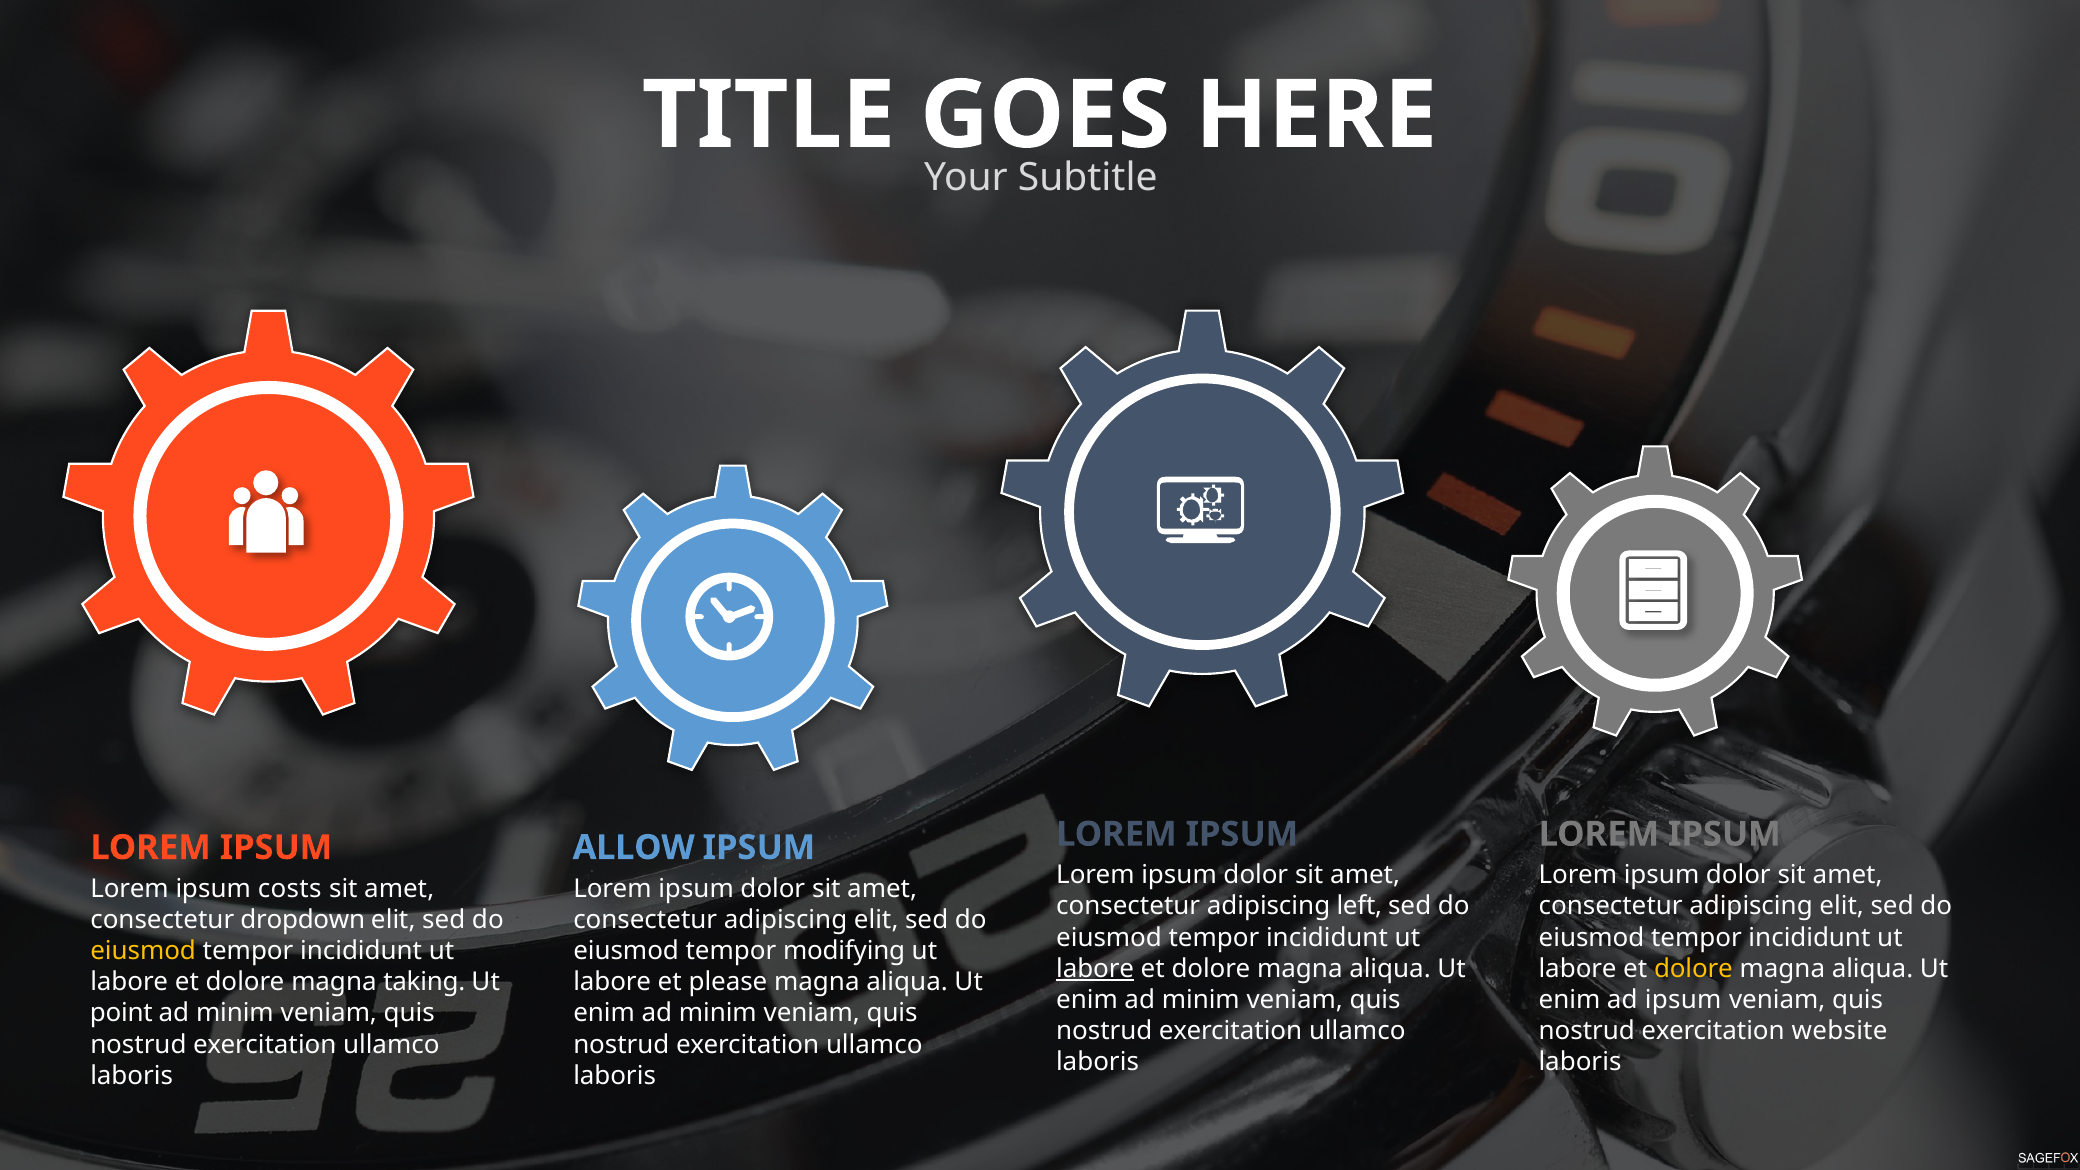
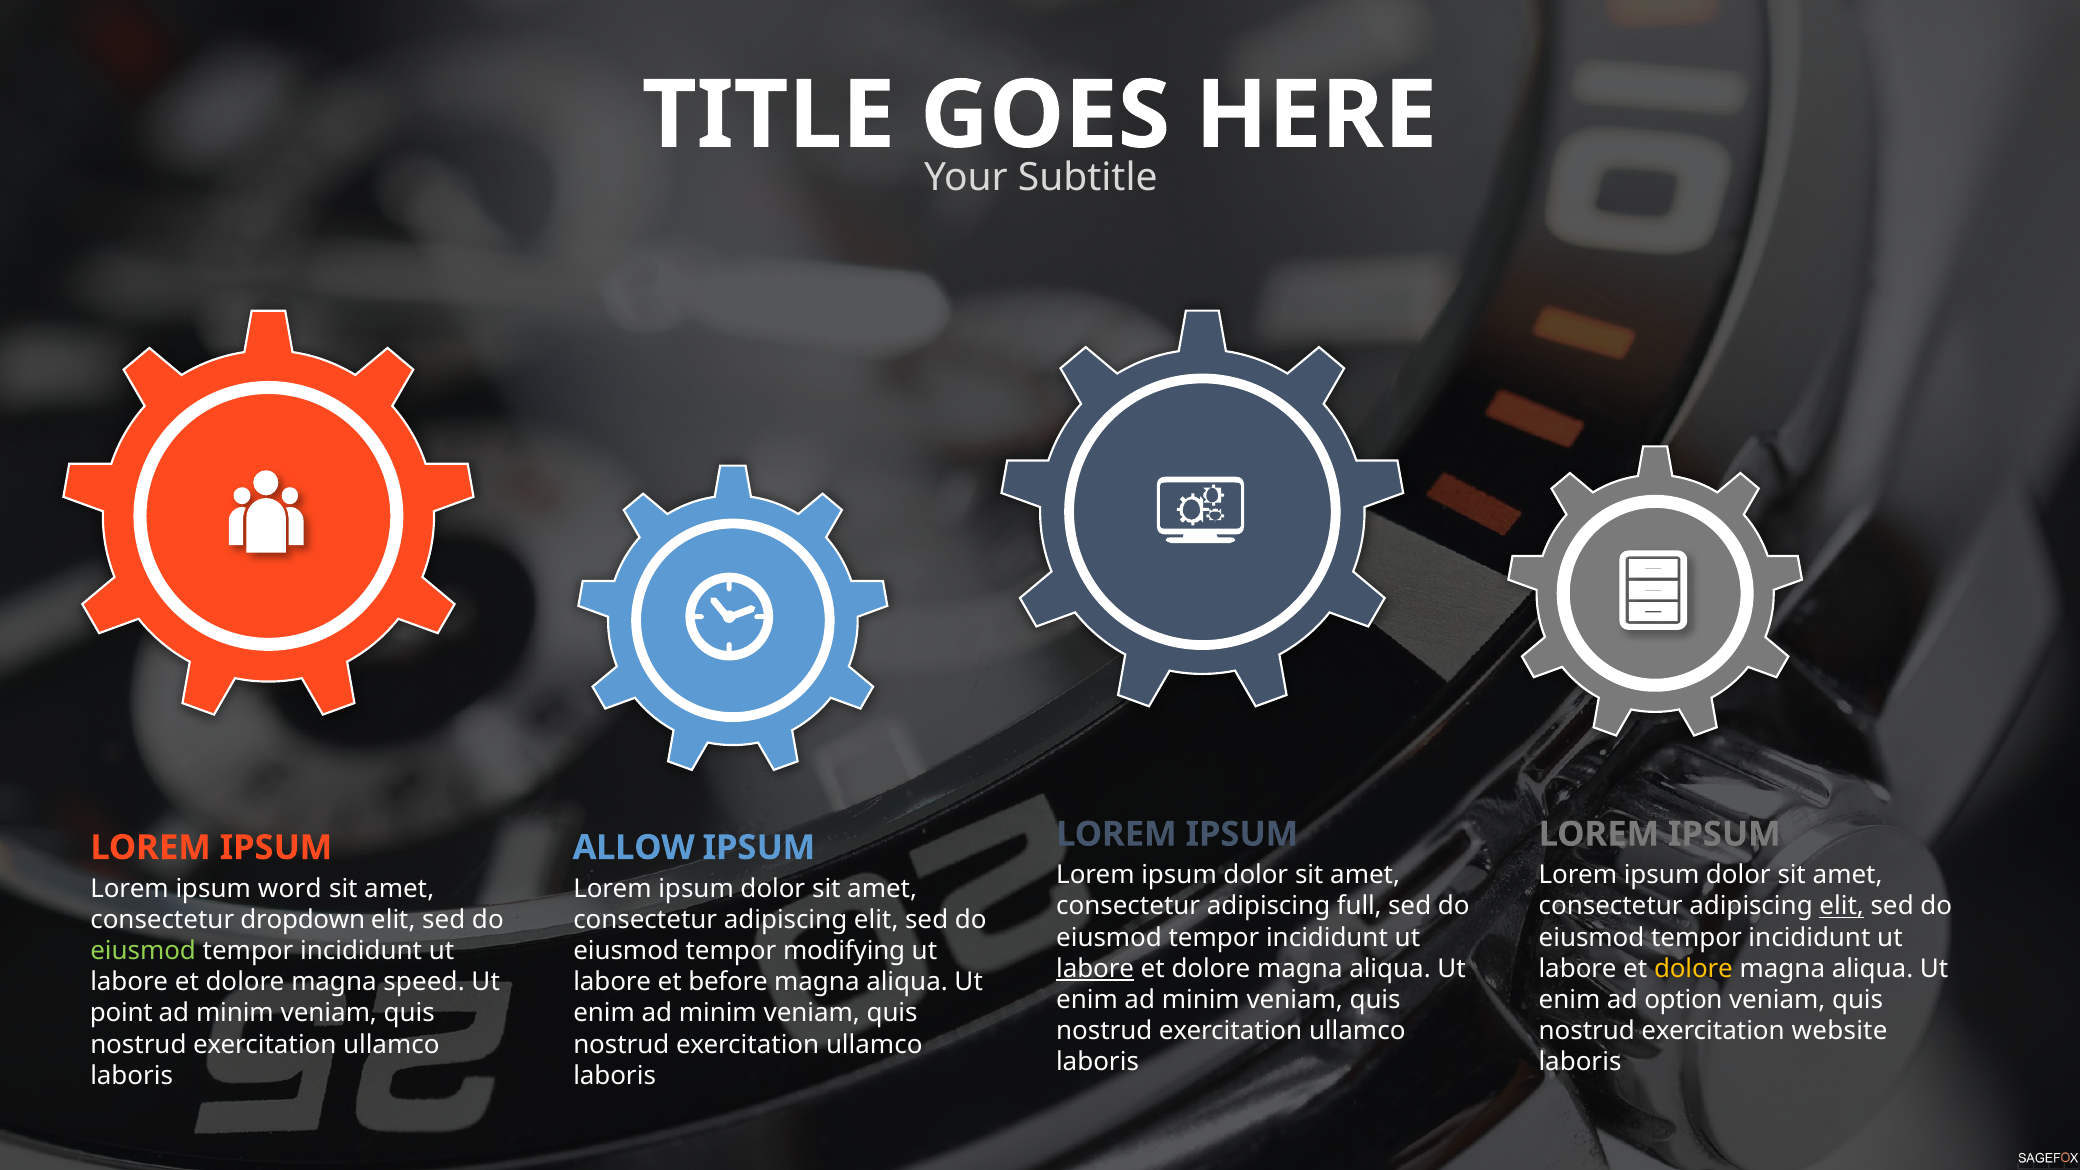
costs: costs -> word (290, 889)
left: left -> full (1359, 906)
elit underline: none -> present (1842, 906)
eiusmod colour: yellow -> light green (143, 951)
taking: taking -> speed (424, 982)
please: please -> before (728, 982)
ad ipsum: ipsum -> option (1683, 1000)
